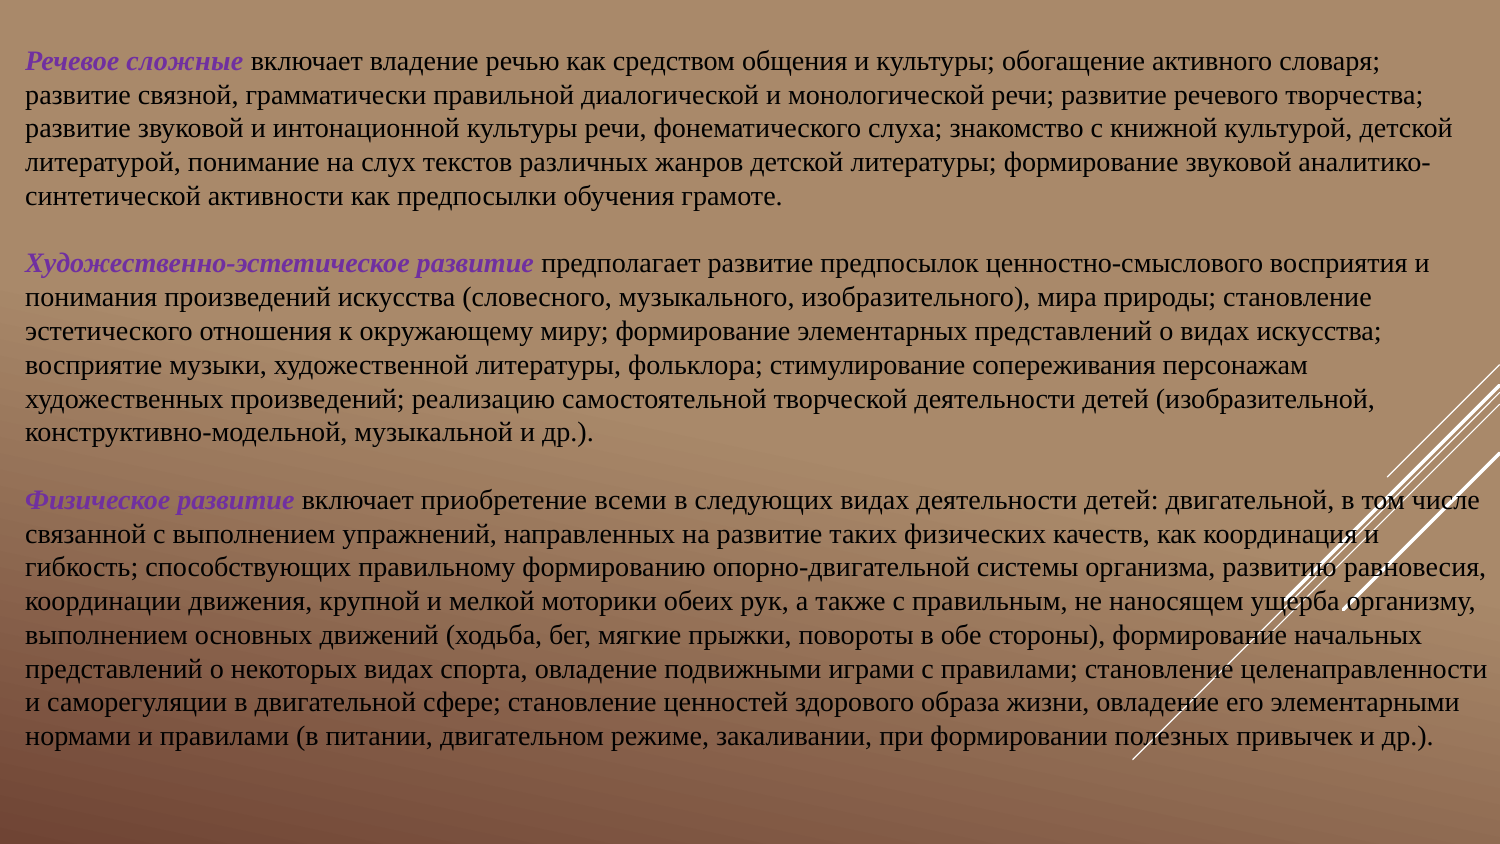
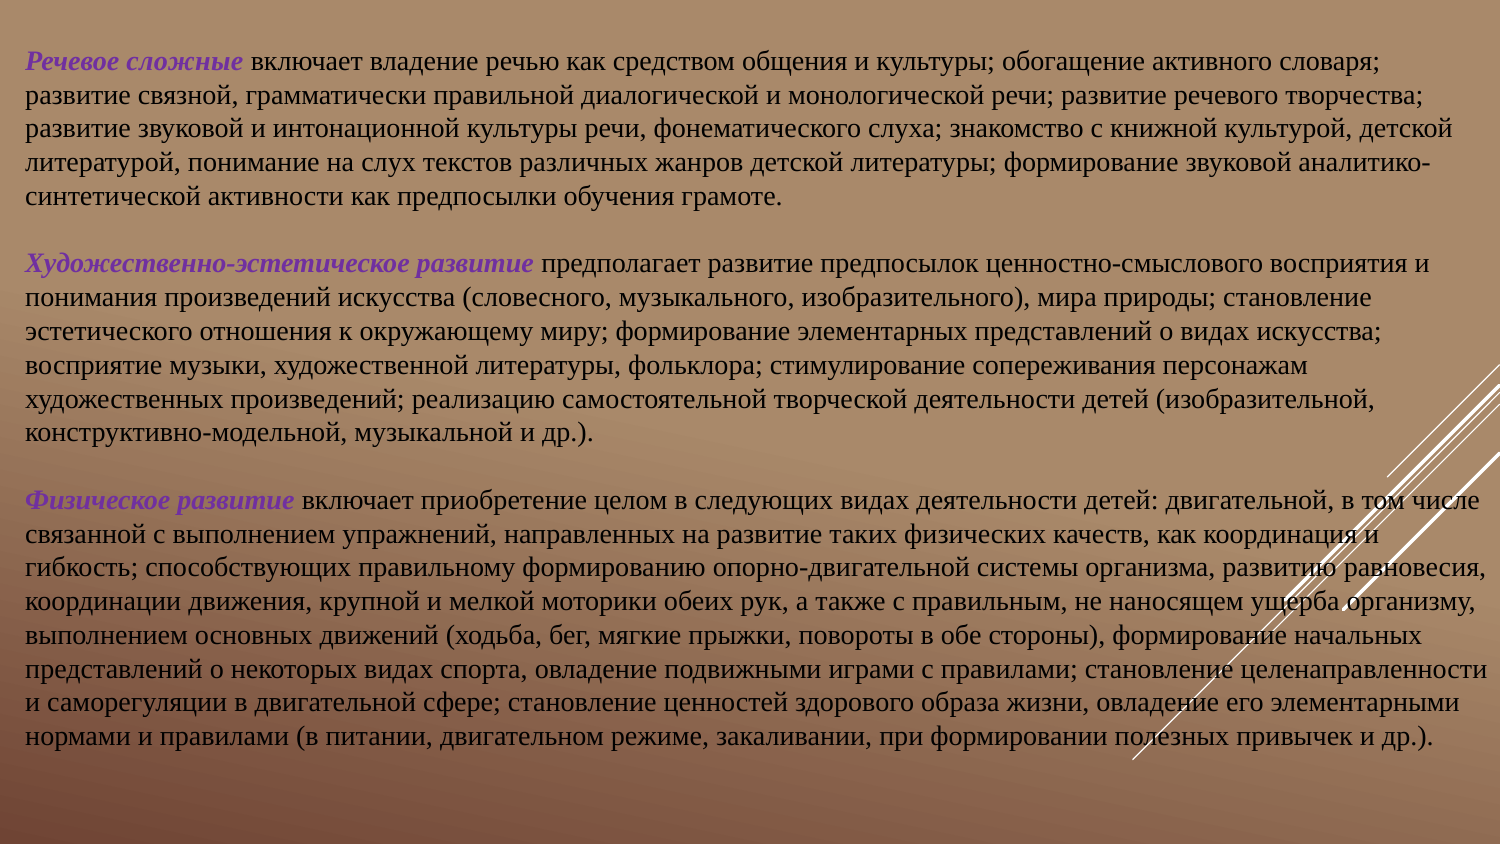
всеми: всеми -> целом (631, 500)
